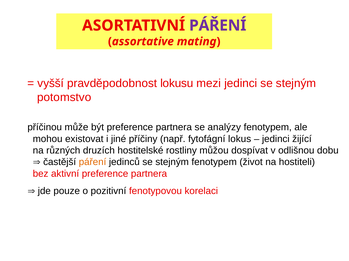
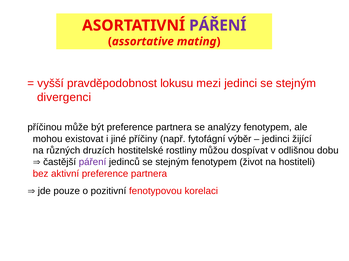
potomstvo: potomstvo -> divergenci (64, 97)
lokus: lokus -> výběr (240, 139)
páření colour: orange -> purple (93, 162)
